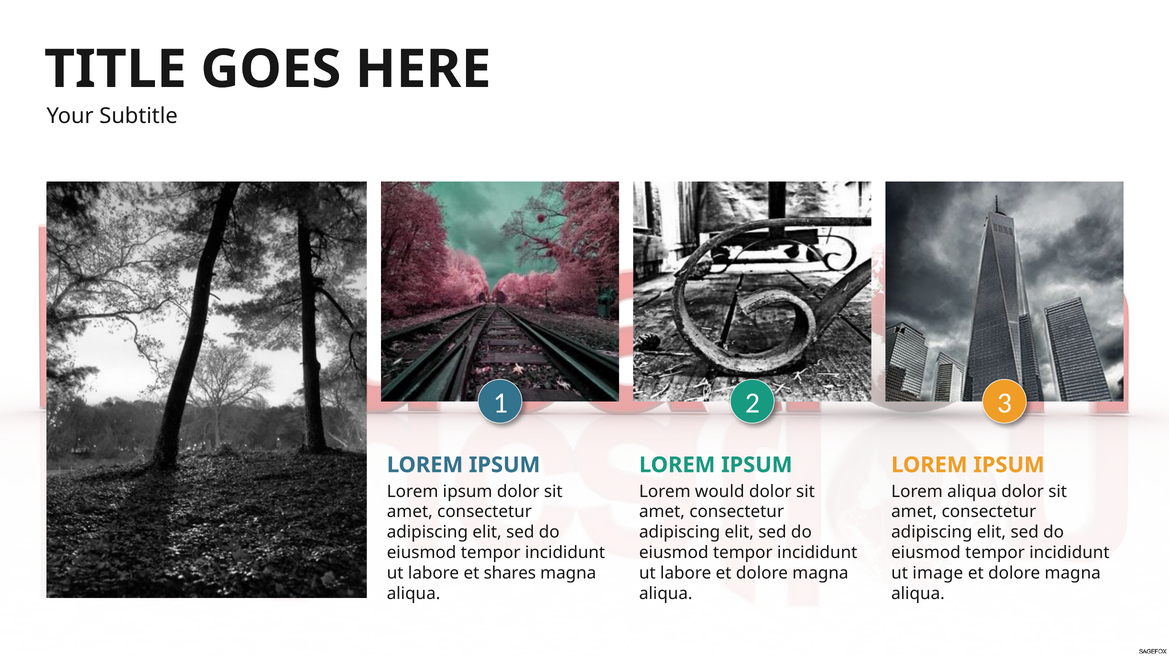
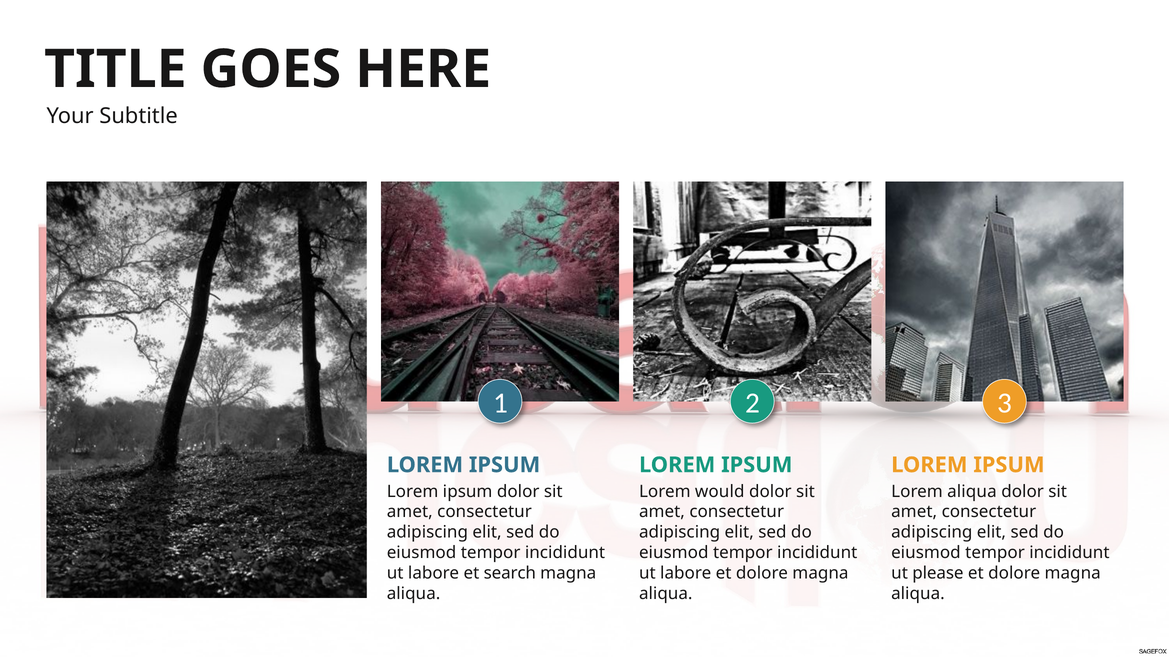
shares: shares -> search (510, 574)
image: image -> please (938, 574)
